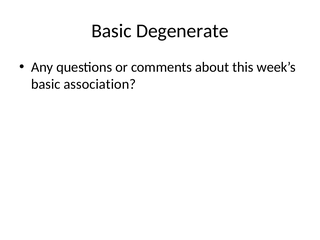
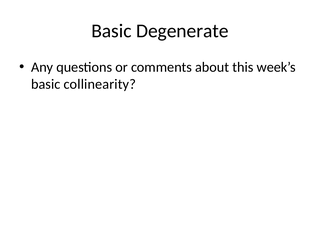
association: association -> collinearity (100, 84)
